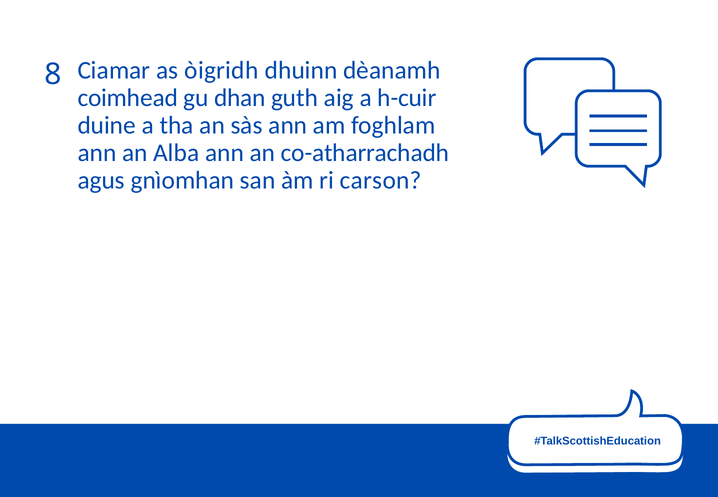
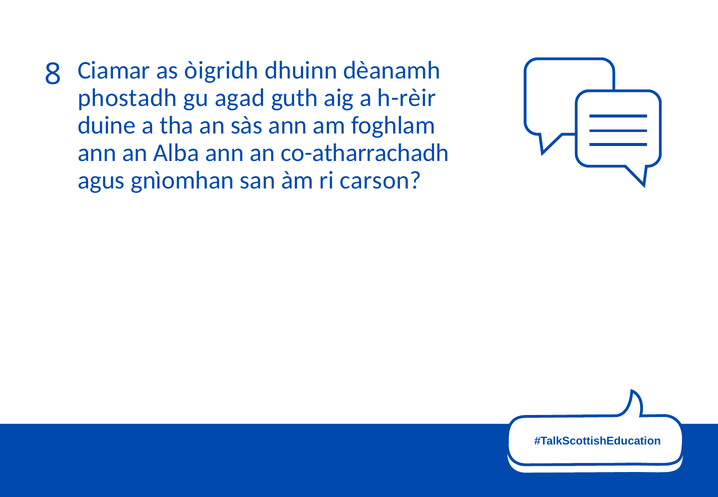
coimhead: coimhead -> phostadh (127, 98)
dhan: dhan -> agad (240, 98)
h-cuir: h-cuir -> h-rèir (407, 98)
